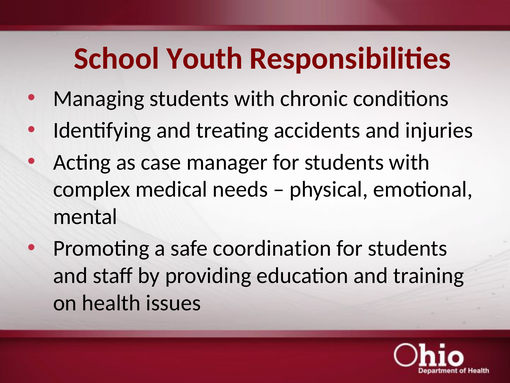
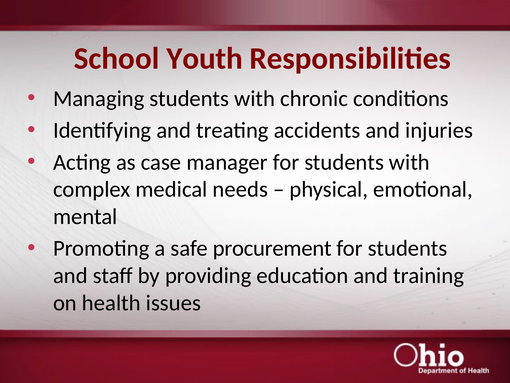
coordination: coordination -> procurement (272, 248)
